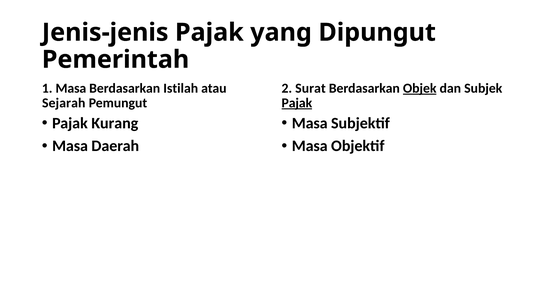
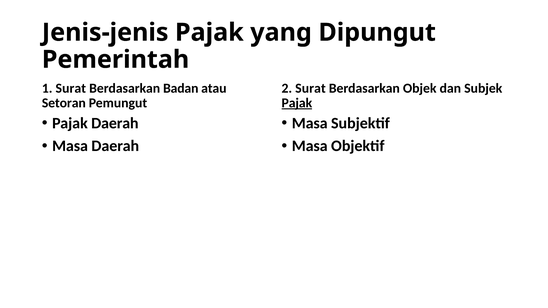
1 Masa: Masa -> Surat (71, 88)
Istilah: Istilah -> Badan (181, 88)
Objek underline: present -> none (420, 88)
Sejarah: Sejarah -> Setoran (64, 103)
Pajak Kurang: Kurang -> Daerah (115, 123)
